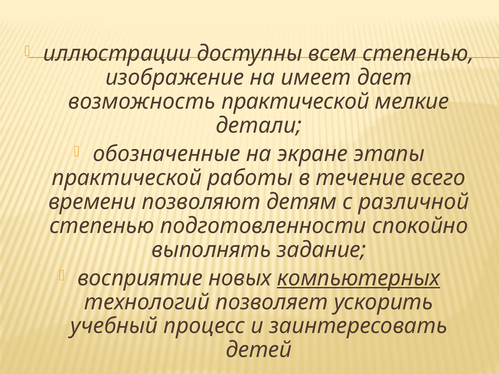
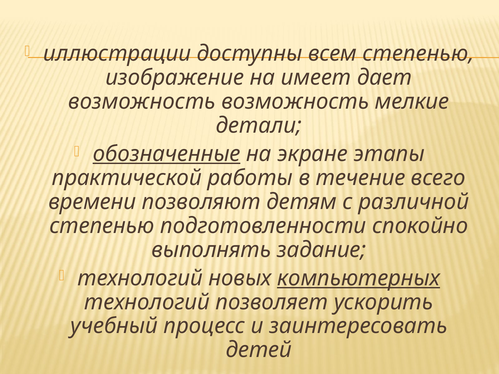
возможность практической: практической -> возможность (295, 102)
обозначенные underline: none -> present (167, 154)
восприятие: восприятие -> технологий (140, 278)
